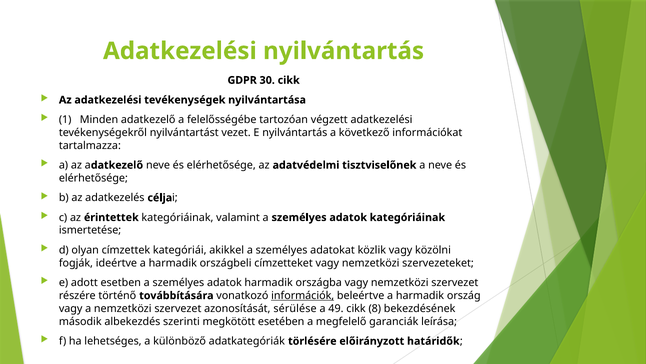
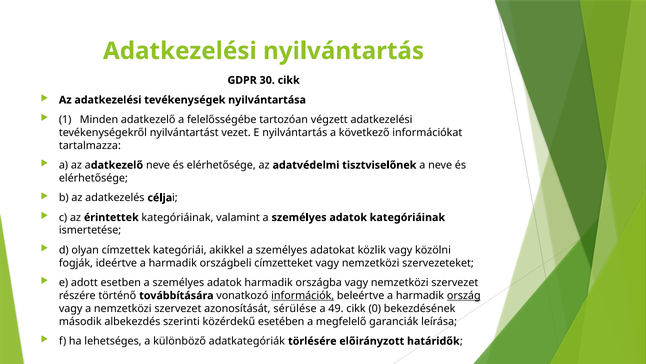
ország underline: none -> present (464, 295)
8: 8 -> 0 (375, 308)
megkötött: megkötött -> közérdekű (229, 321)
